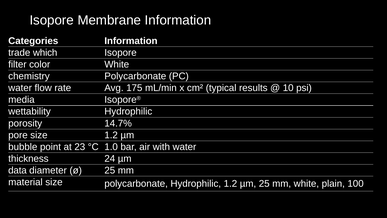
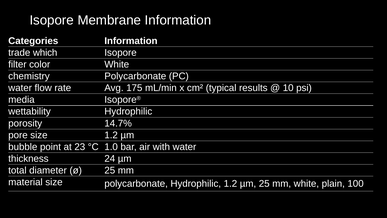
data: data -> total (17, 170)
